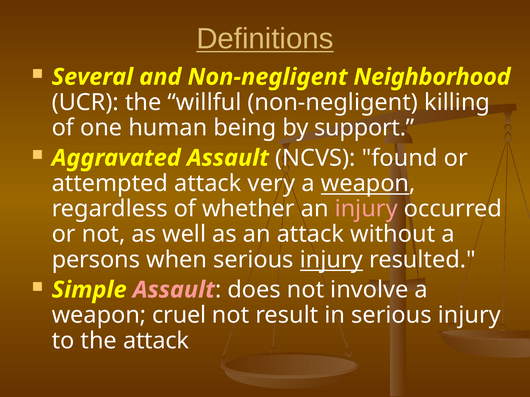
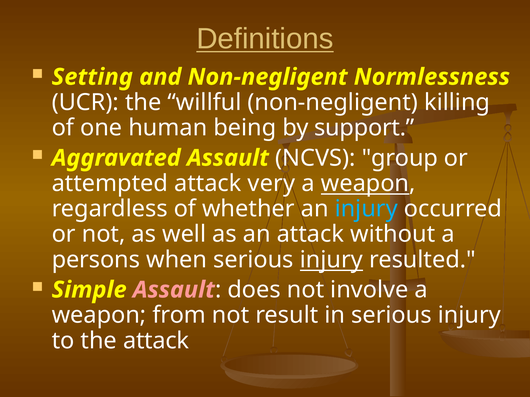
Several: Several -> Setting (92, 77)
Neighborhood: Neighborhood -> Normlessness (432, 77)
found: found -> group (400, 158)
injury colour: pink -> light blue (366, 209)
cruel: cruel -> from (179, 316)
